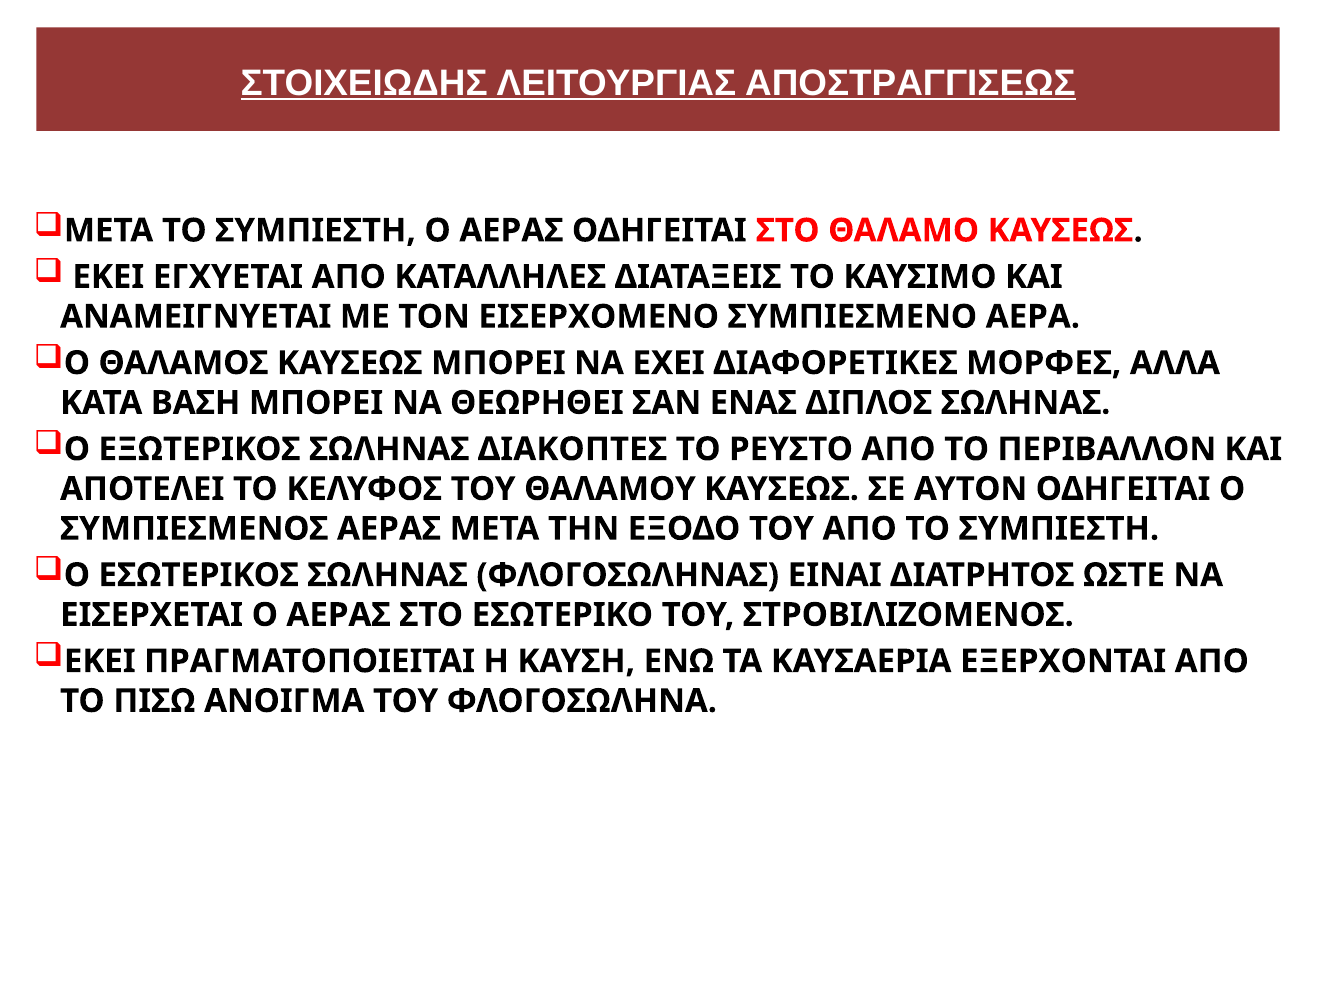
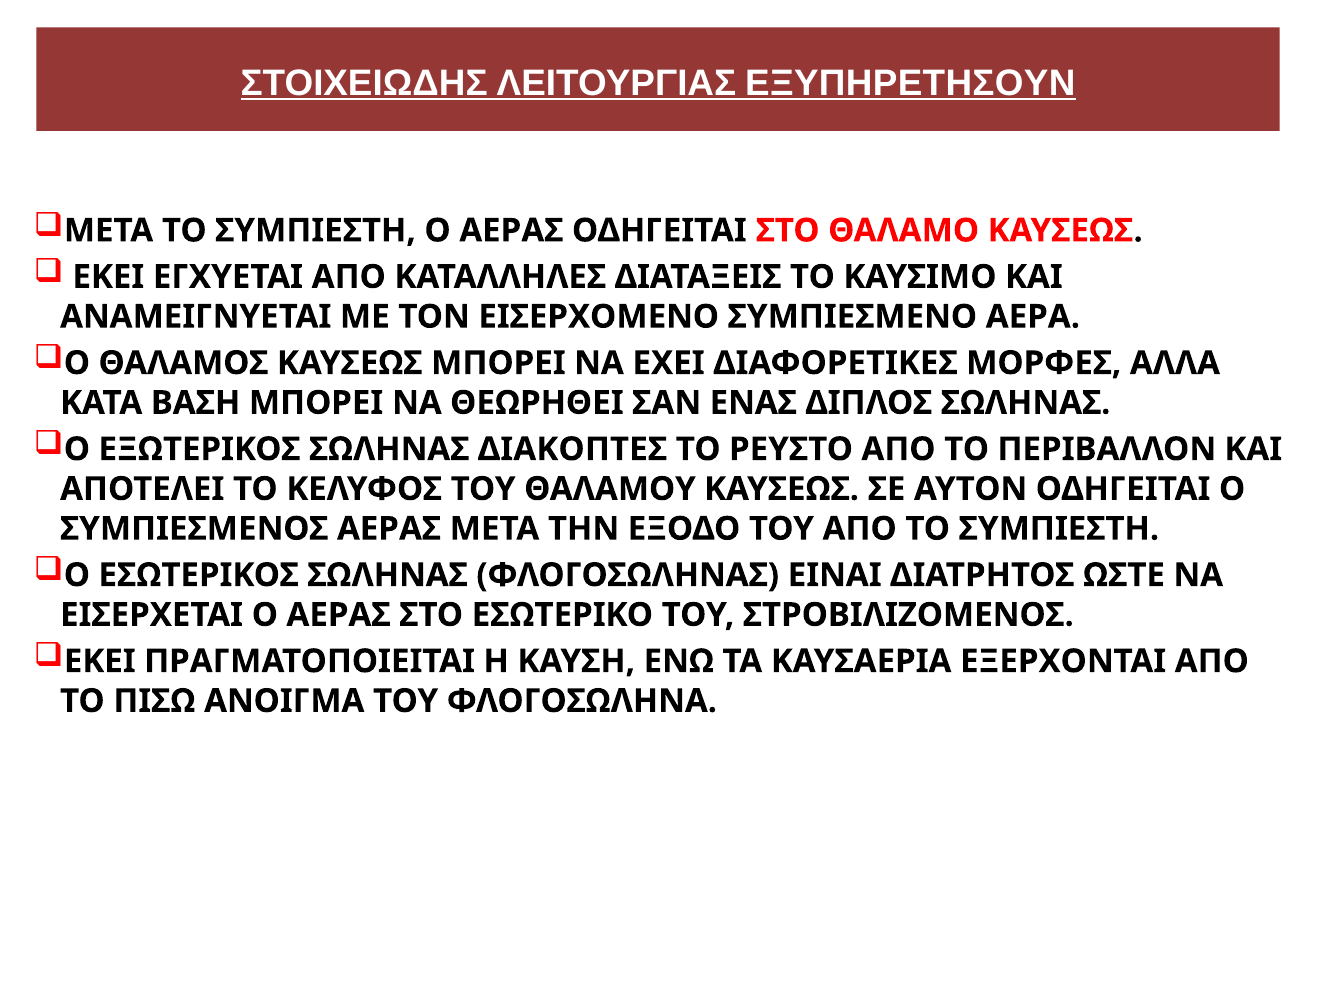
ΑΠΟΣΤΡΑΓΓΙΣΕΩΣ: ΑΠΟΣΤΡΑΓΓΙΣΕΩΣ -> ΕΞΥΠΗΡΕΤΗΣΟΥΝ (910, 83)
